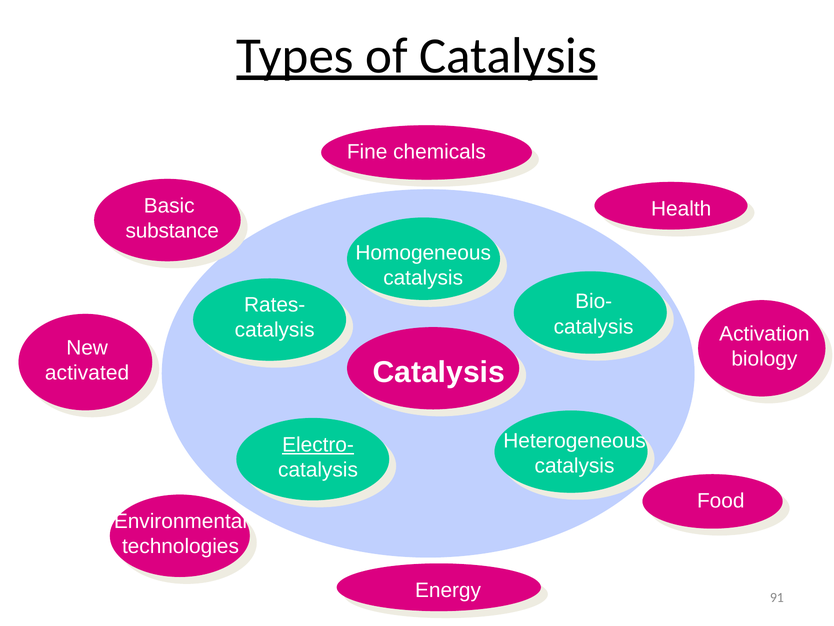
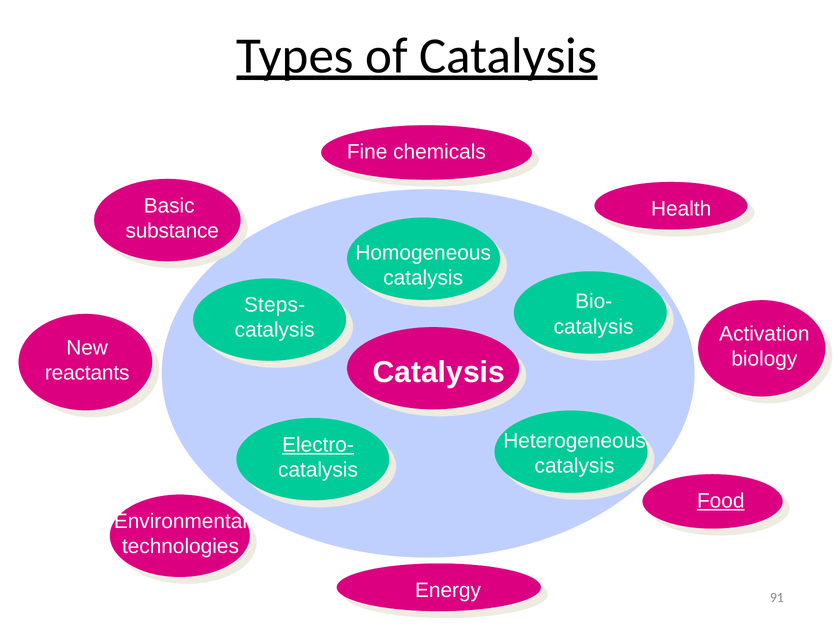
Rates-: Rates- -> Steps- (275, 305)
activated: activated -> reactants (87, 372)
Food underline: none -> present (721, 500)
